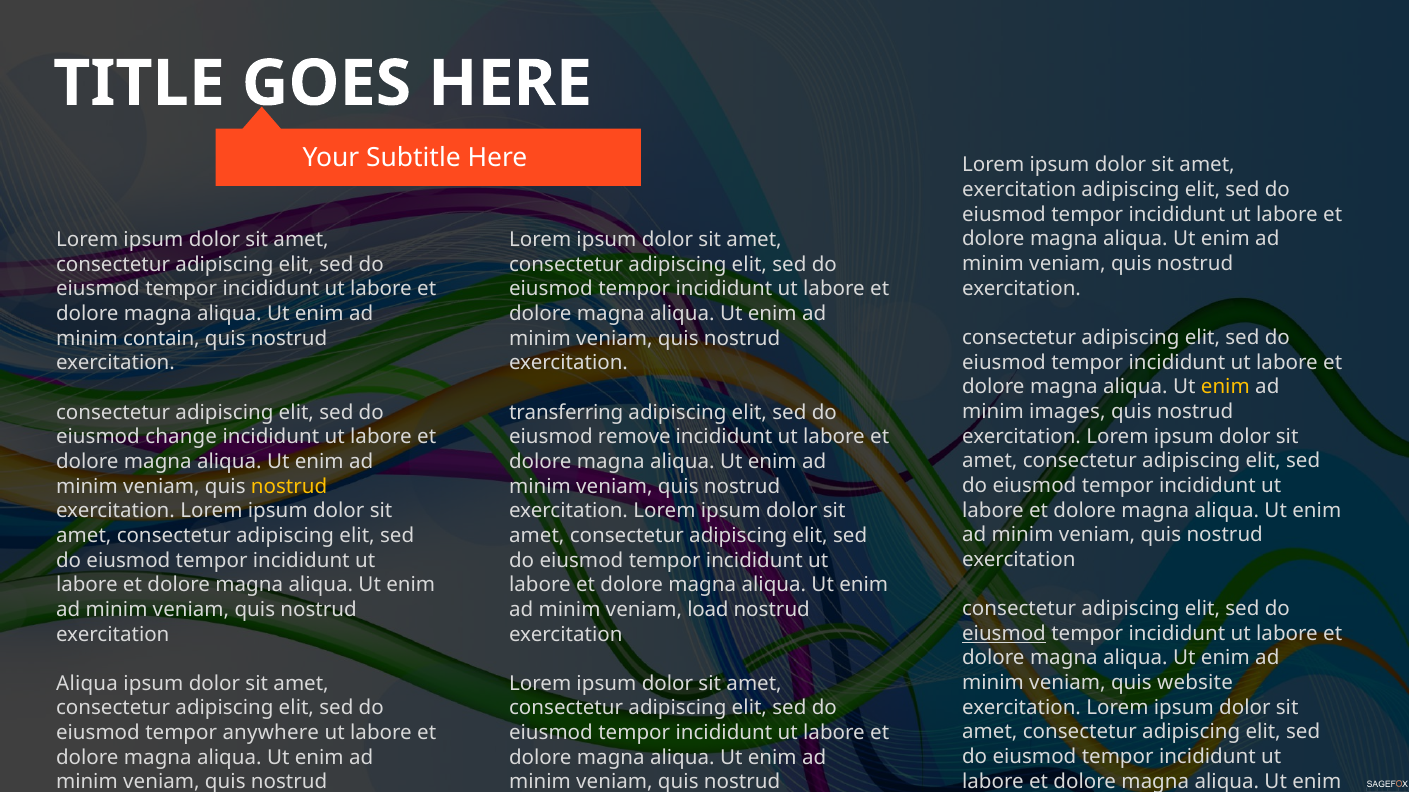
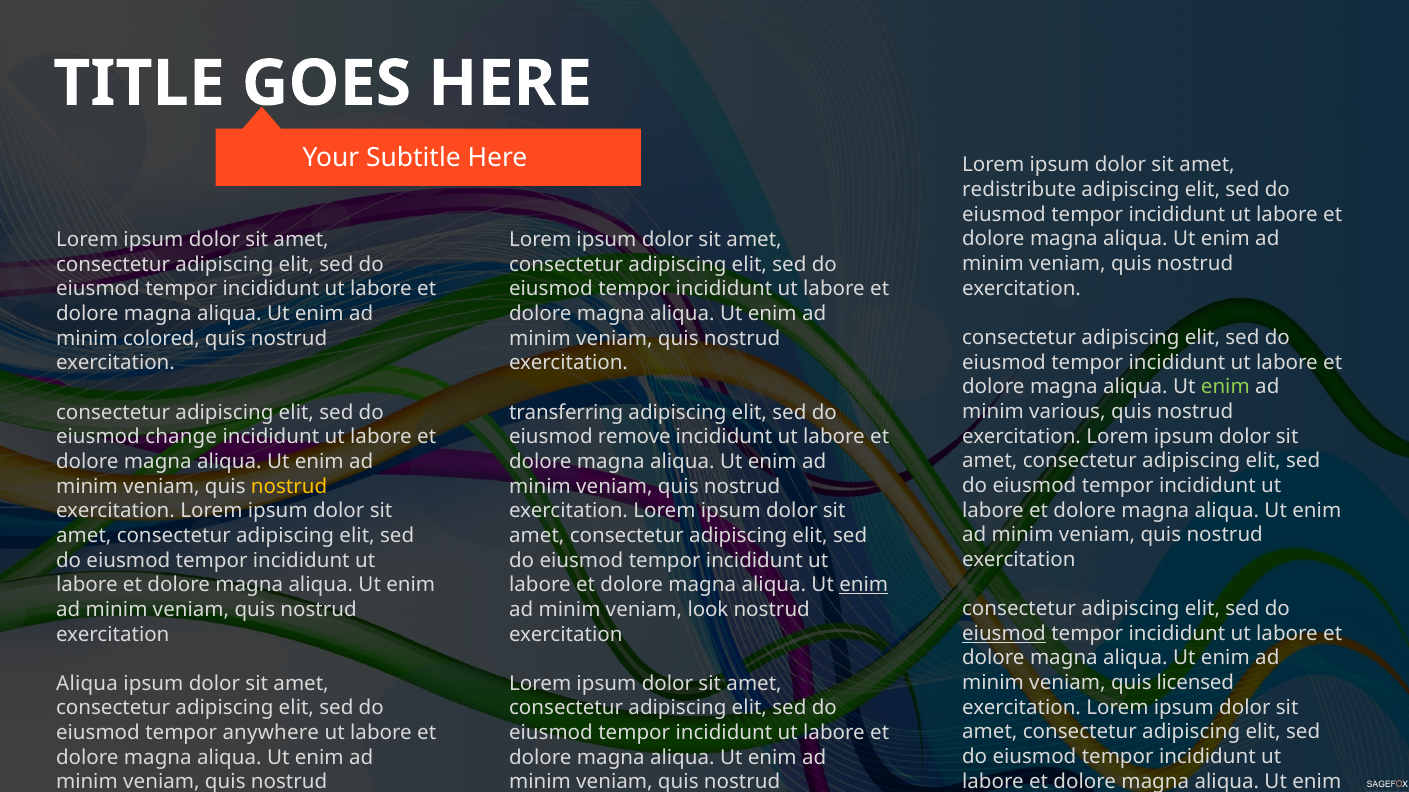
exercitation: exercitation -> redistribute (1019, 190)
contain: contain -> colored (161, 339)
enim colour: yellow -> light green (1225, 387)
images: images -> various (1067, 412)
enim underline: none -> present (864, 585)
load: load -> look (708, 610)
website: website -> licensed (1195, 683)
